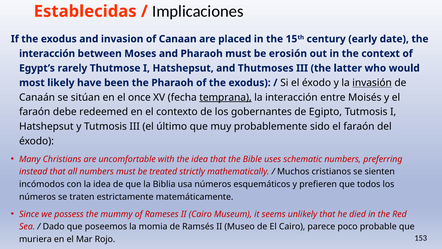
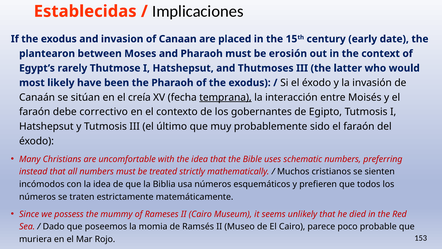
interacción: interacción -> plantearon (47, 53)
invasión underline: present -> none (372, 83)
once: once -> creía (139, 97)
redeemed: redeemed -> correctivo (104, 112)
